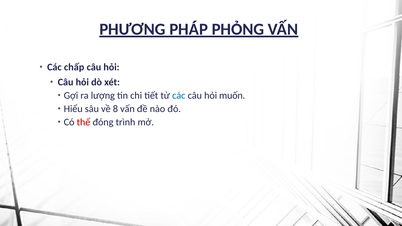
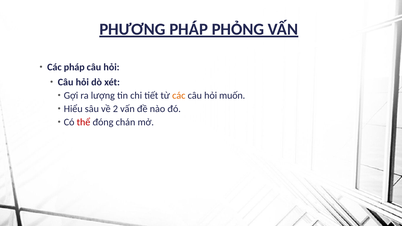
Các chấp: chấp -> pháp (74, 67)
các colour: blue -> orange (179, 96)
8: 8 -> 2 (115, 109)
trình: trình -> chán (126, 122)
